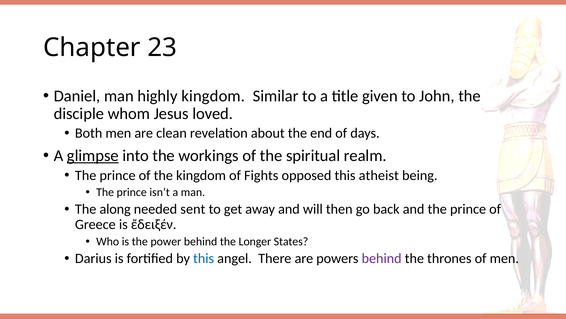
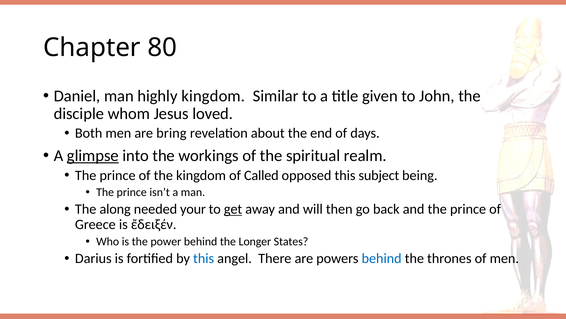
23: 23 -> 80 (162, 48)
clean: clean -> bring (171, 133)
Fights: Fights -> Called (261, 175)
atheist: atheist -> subject (379, 175)
sent: sent -> your (193, 209)
get underline: none -> present (233, 209)
behind colour: purple -> blue (382, 258)
